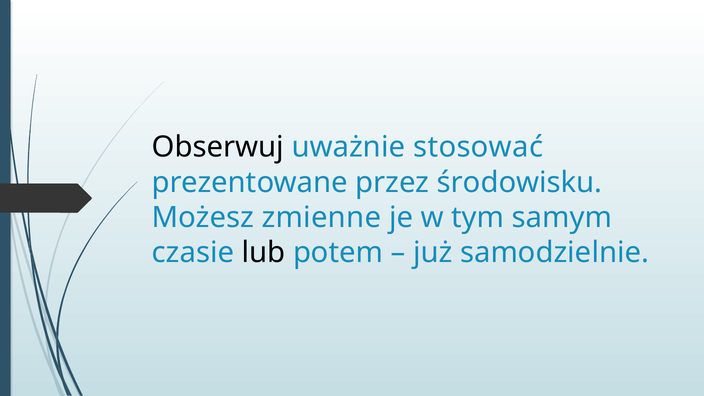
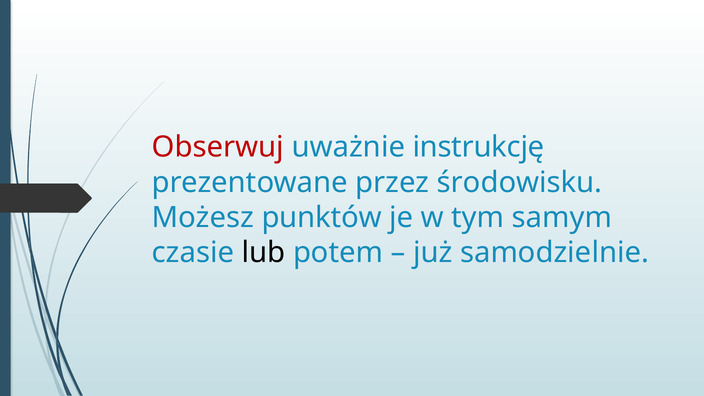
Obserwuj colour: black -> red (218, 147)
stosować: stosować -> instrukcję (478, 147)
zmienne: zmienne -> punktów (322, 218)
